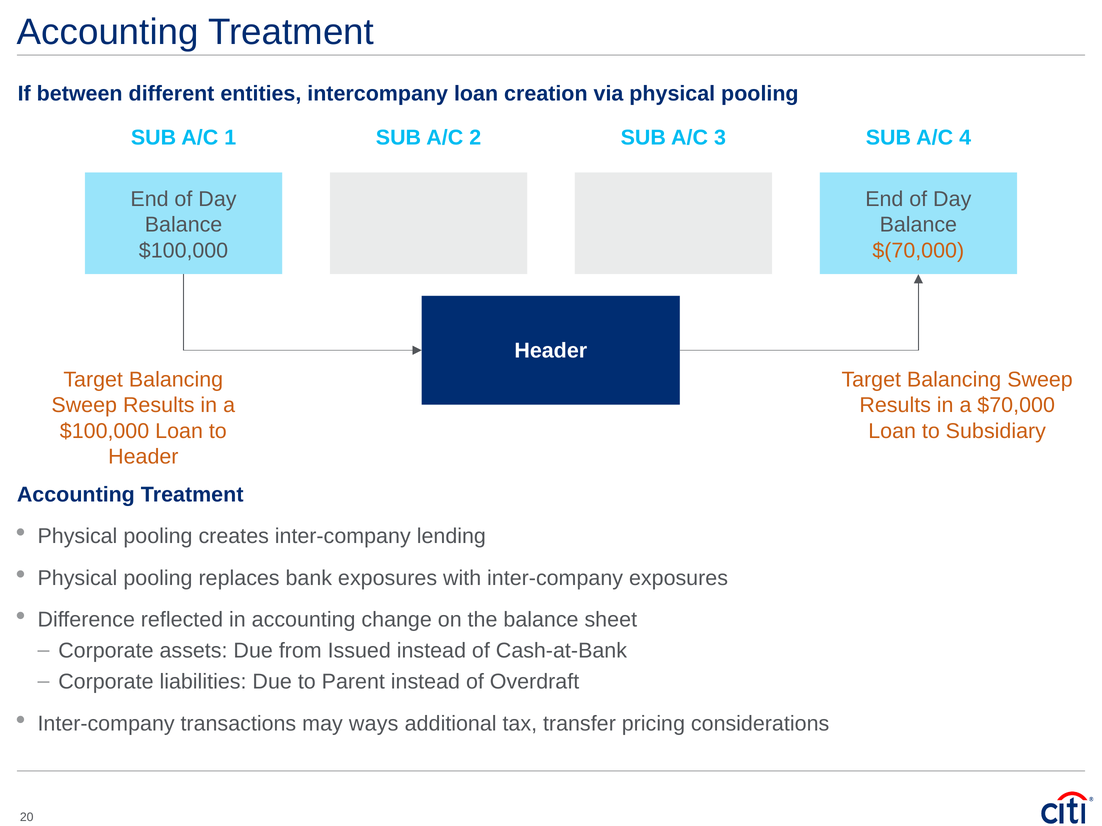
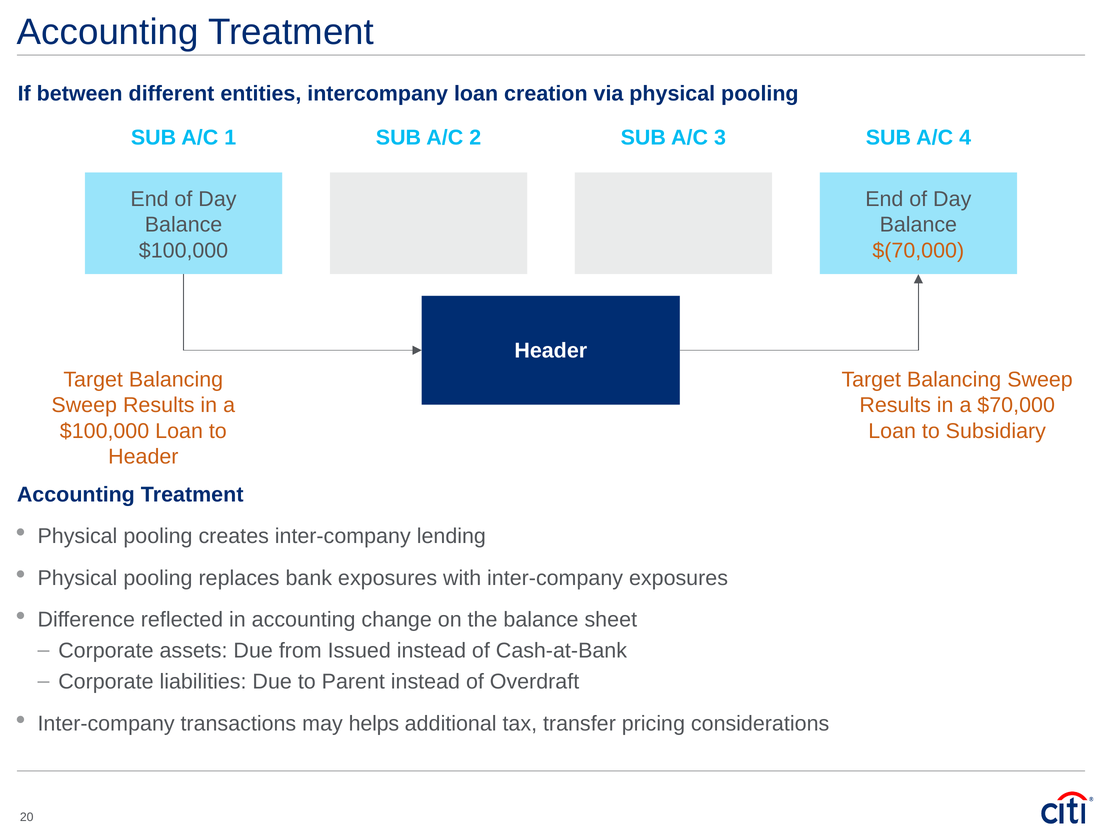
ways: ways -> helps (374, 724)
